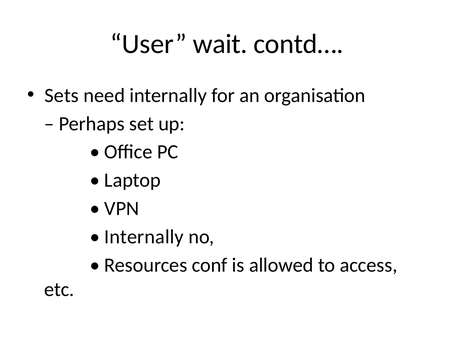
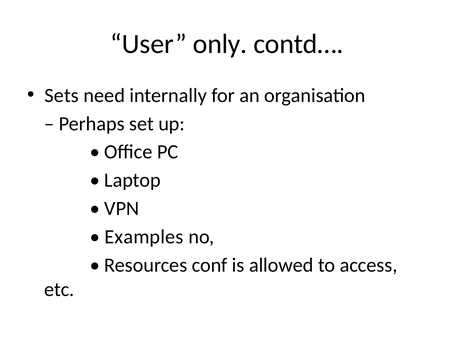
wait: wait -> only (220, 44)
Internally: Internally -> Examples (144, 237)
